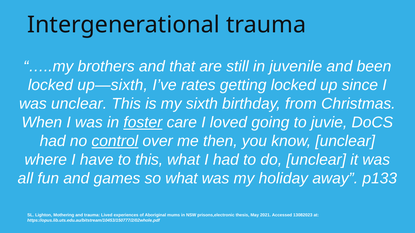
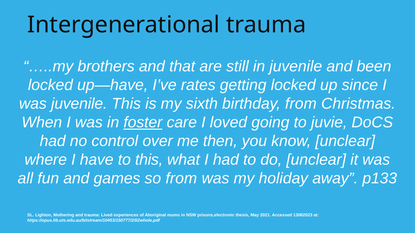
up—sixth: up—sixth -> up—have (113, 85)
was unclear: unclear -> juvenile (79, 104)
control underline: present -> none (115, 141)
so what: what -> from (181, 179)
